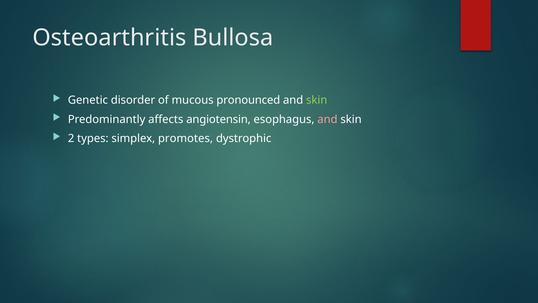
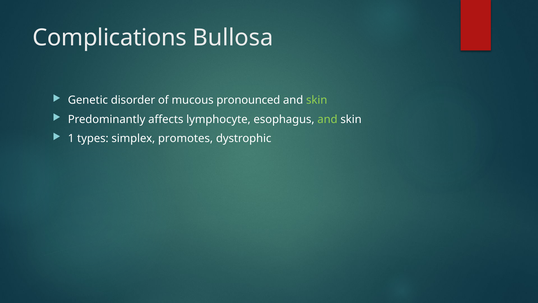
Osteoarthritis: Osteoarthritis -> Complications (110, 38)
angiotensin: angiotensin -> lymphocyte (218, 119)
and colour: pink -> light green (327, 119)
2: 2 -> 1 (71, 138)
